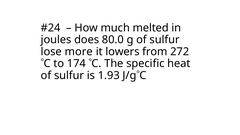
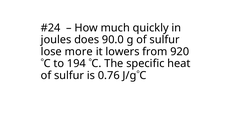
melted: melted -> quickly (151, 28)
80.0: 80.0 -> 90.0 (113, 40)
272: 272 -> 920 (180, 52)
174: 174 -> 194 (76, 63)
1.93: 1.93 -> 0.76 (109, 75)
